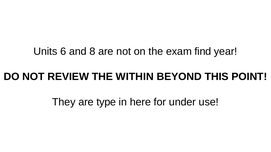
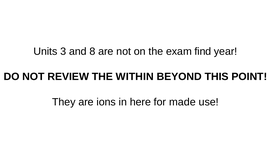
6: 6 -> 3 (63, 52)
type: type -> ions (106, 102)
under: under -> made (182, 102)
